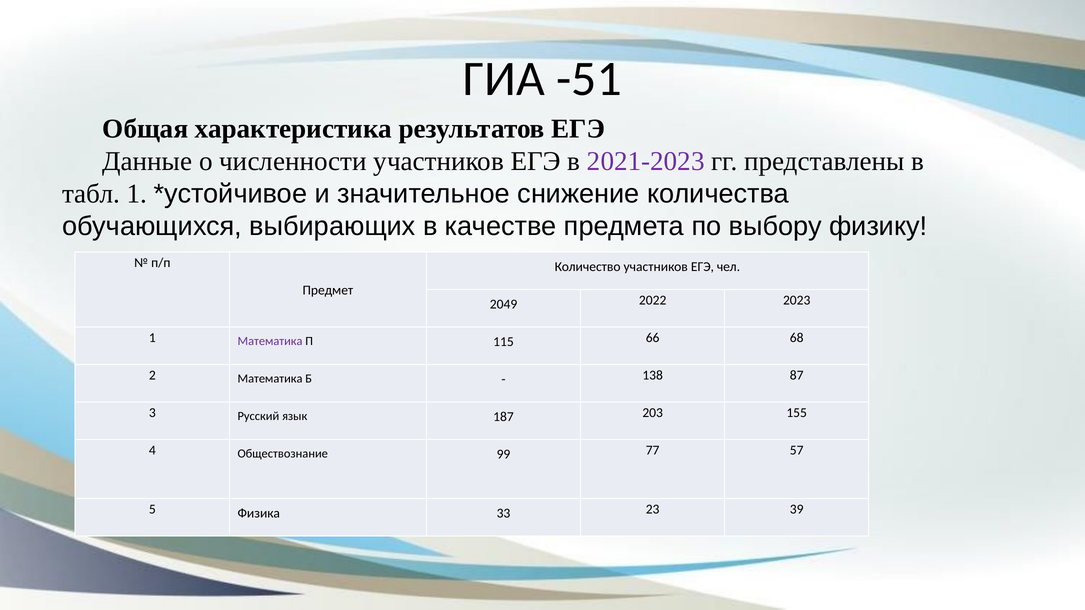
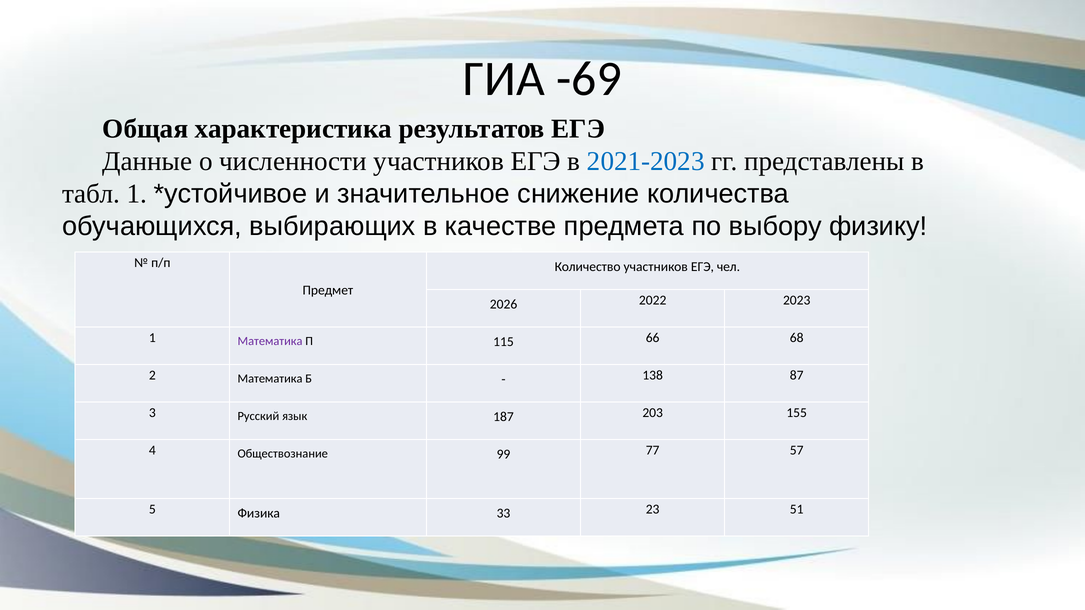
-51: -51 -> -69 (589, 79)
2021-2023 colour: purple -> blue (646, 161)
2049: 2049 -> 2026 (504, 305)
39: 39 -> 51 (797, 510)
